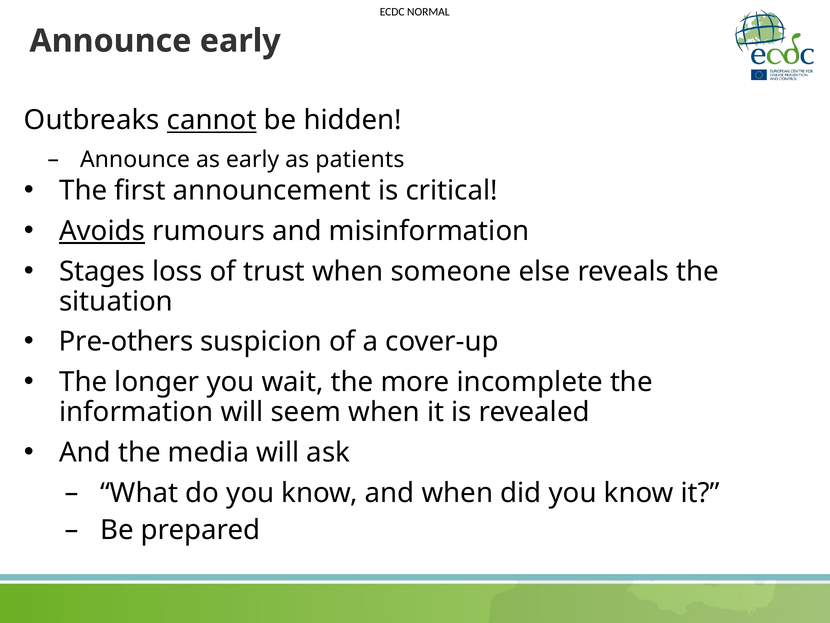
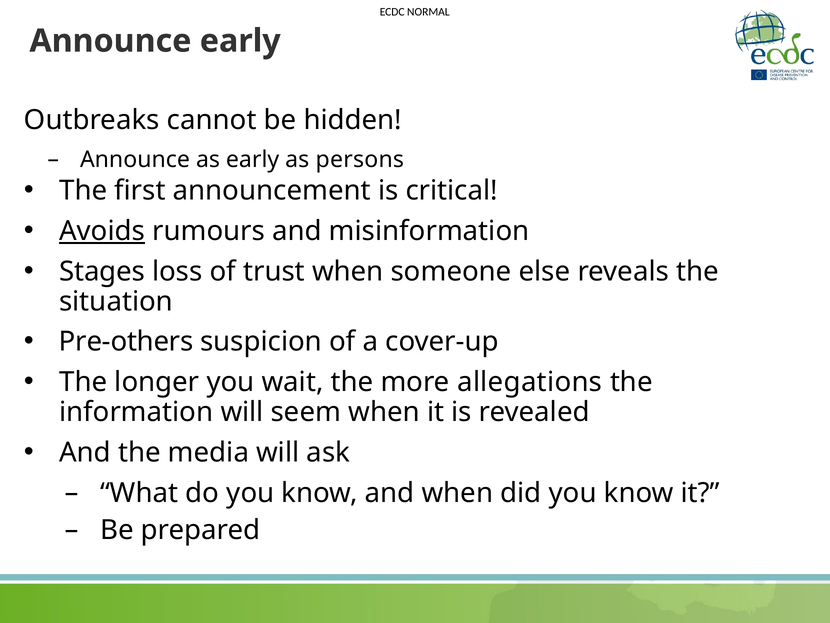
cannot underline: present -> none (212, 120)
patients: patients -> persons (360, 159)
incomplete: incomplete -> allegations (530, 382)
